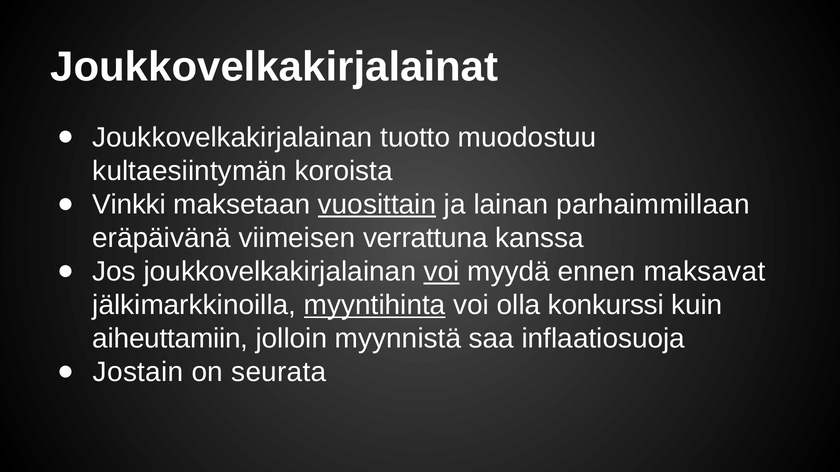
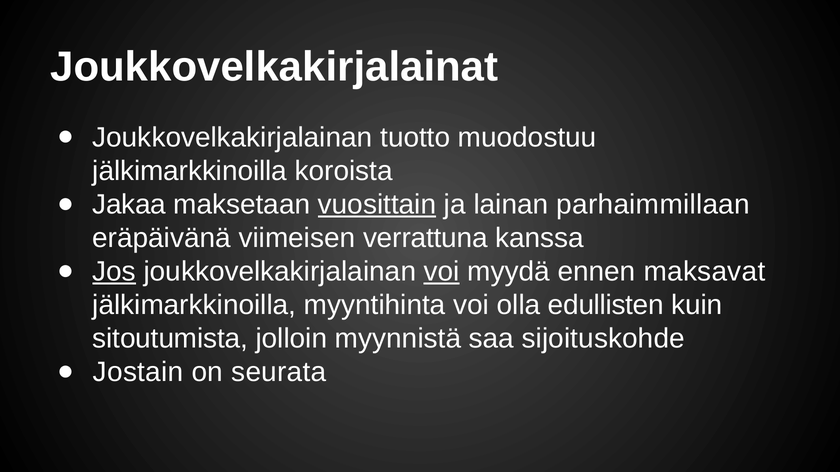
kultaesiintymän: kultaesiintymän -> jälkimarkkinoilla (190, 171)
Vinkki: Vinkki -> Jakaa (129, 205)
Jos underline: none -> present (114, 272)
myyntihinta underline: present -> none (375, 305)
konkurssi: konkurssi -> edullisten (606, 305)
aiheuttamiin: aiheuttamiin -> sitoutumista (170, 339)
inflaatiosuoja: inflaatiosuoja -> sijoituskohde (603, 339)
